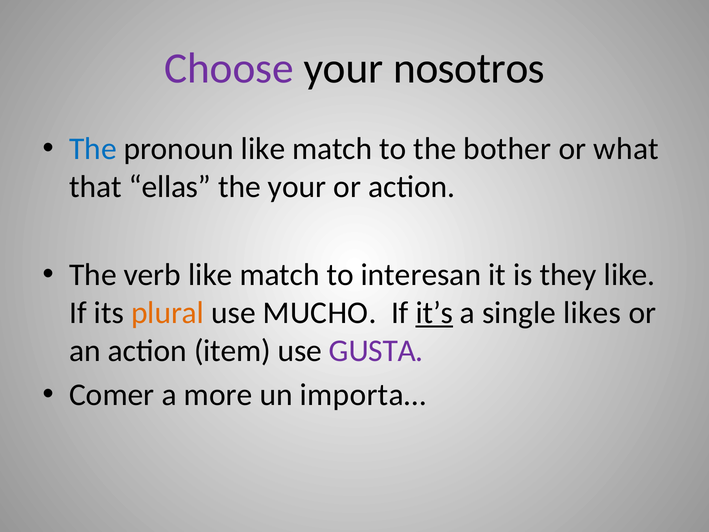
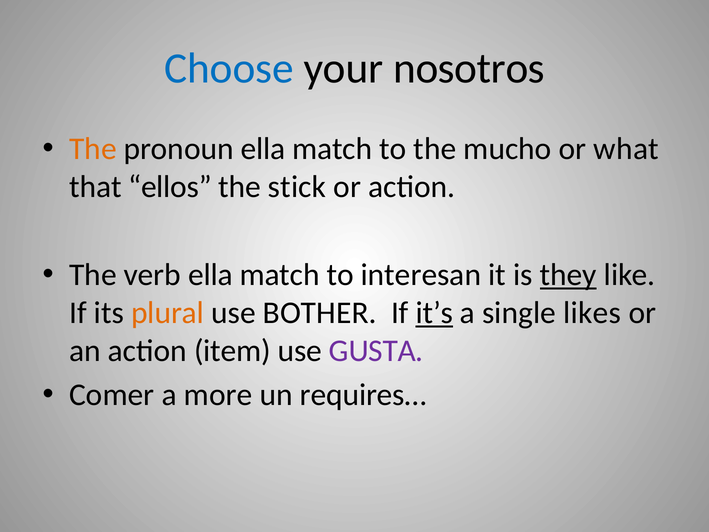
Choose colour: purple -> blue (229, 69)
The colour: blue -> orange (93, 149)
pronoun like: like -> ella (263, 149)
bother: bother -> mucho (507, 149)
ellas: ellas -> ellos (170, 187)
the your: your -> stick (297, 187)
verb like: like -> ella (210, 275)
they underline: none -> present (568, 275)
MUCHO: MUCHO -> BOTHER (320, 313)
importa…: importa… -> requires… (363, 395)
